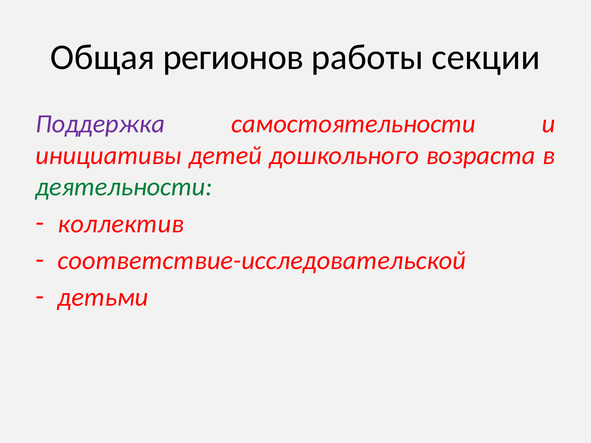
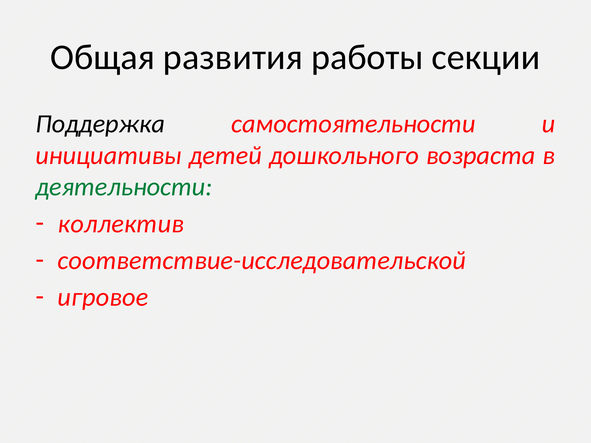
регионов: регионов -> развития (233, 57)
Поддержка colour: purple -> black (100, 124)
детьми: детьми -> игровое (103, 297)
